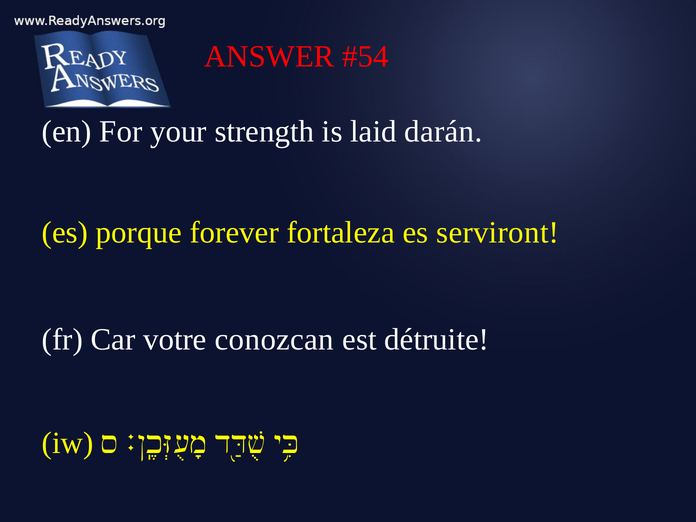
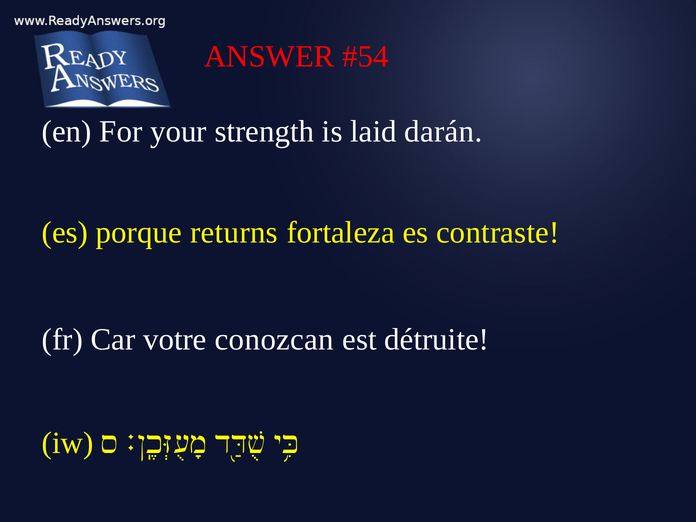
forever: forever -> returns (234, 232)
serviront: serviront -> contraste (498, 232)
